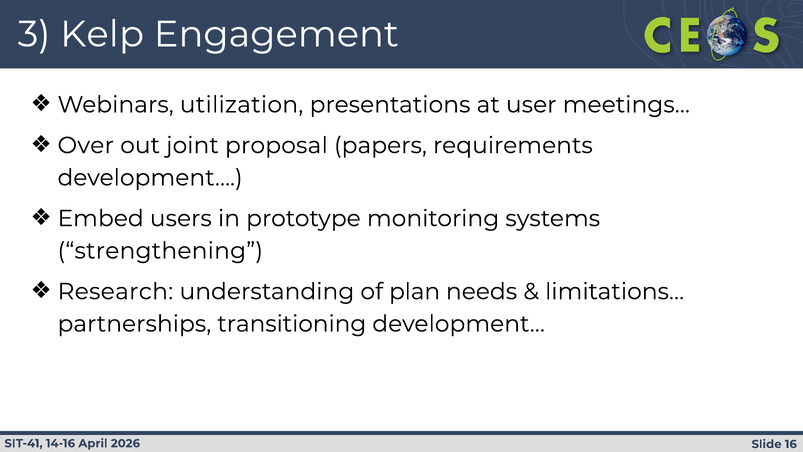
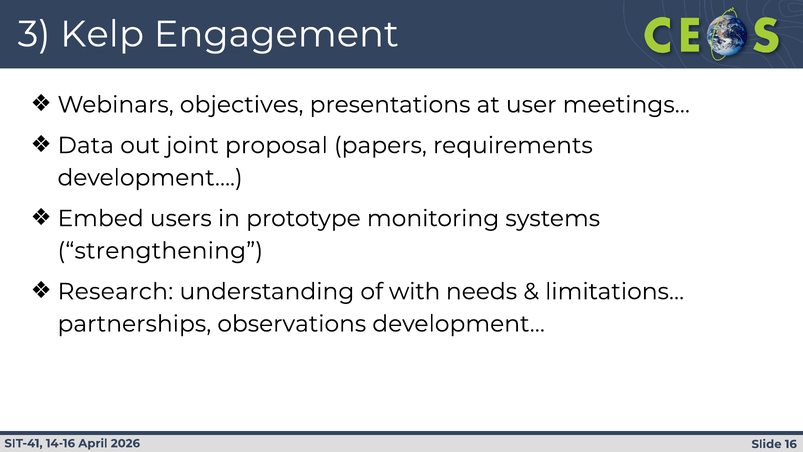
utilization: utilization -> objectives (242, 105)
Over: Over -> Data (86, 145)
plan: plan -> with (415, 291)
transitioning: transitioning -> observations (292, 324)
